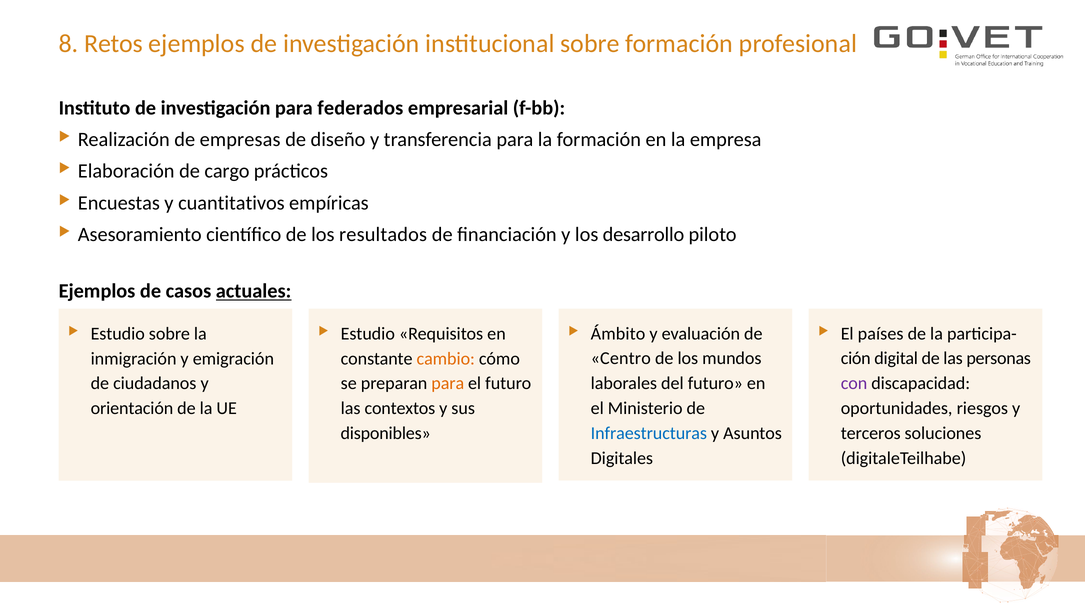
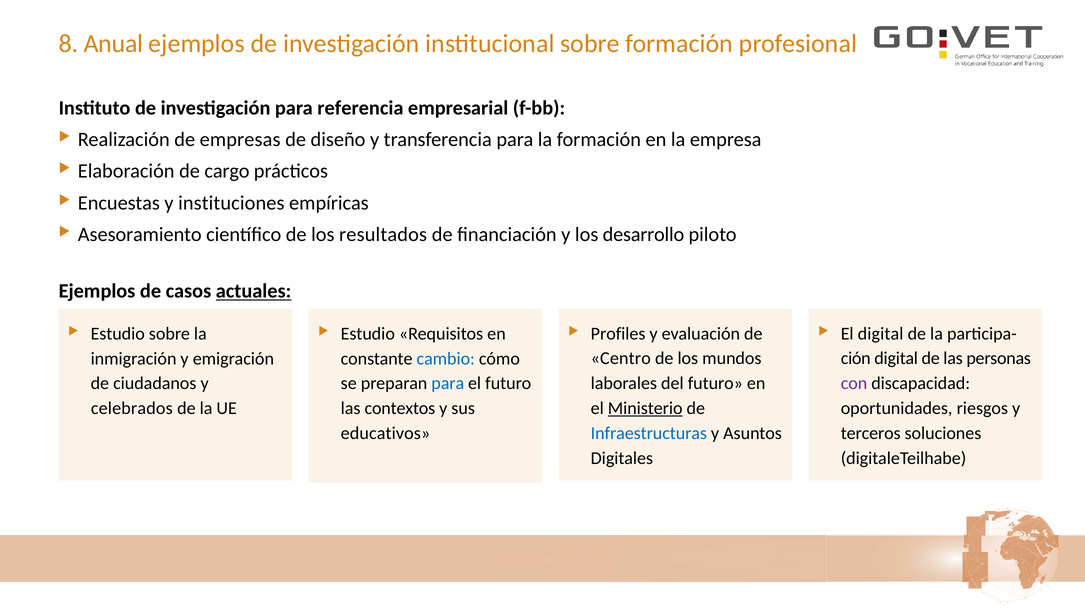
Retos: Retos -> Anual (114, 44)
federados: federados -> referencia (360, 108)
cuantitativos: cuantitativos -> instituciones (231, 203)
Ámbito: Ámbito -> Profiles (618, 333)
El países: países -> digital (881, 333)
cambio colour: orange -> blue (446, 358)
para colour: orange -> blue (448, 383)
orientación: orientación -> celebrados (132, 408)
Ministerio underline: none -> present (645, 408)
disponibles: disponibles -> educativos (386, 433)
